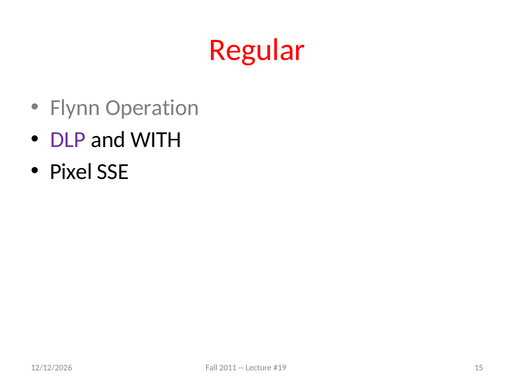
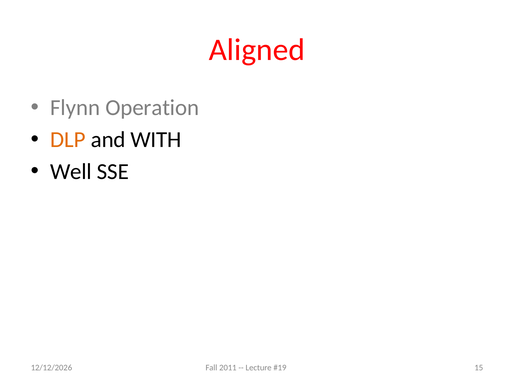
Regular: Regular -> Aligned (257, 50)
DLP colour: purple -> orange (68, 140)
Pixel: Pixel -> Well (71, 172)
